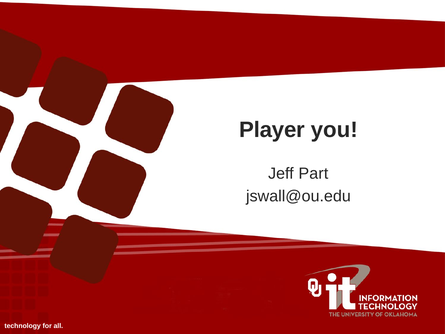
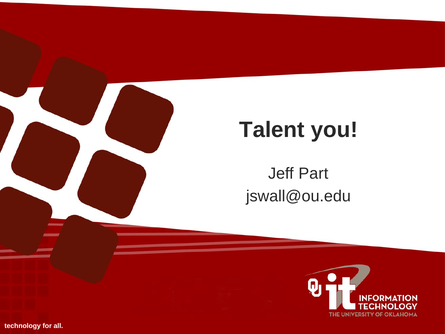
Player: Player -> Talent (272, 130)
